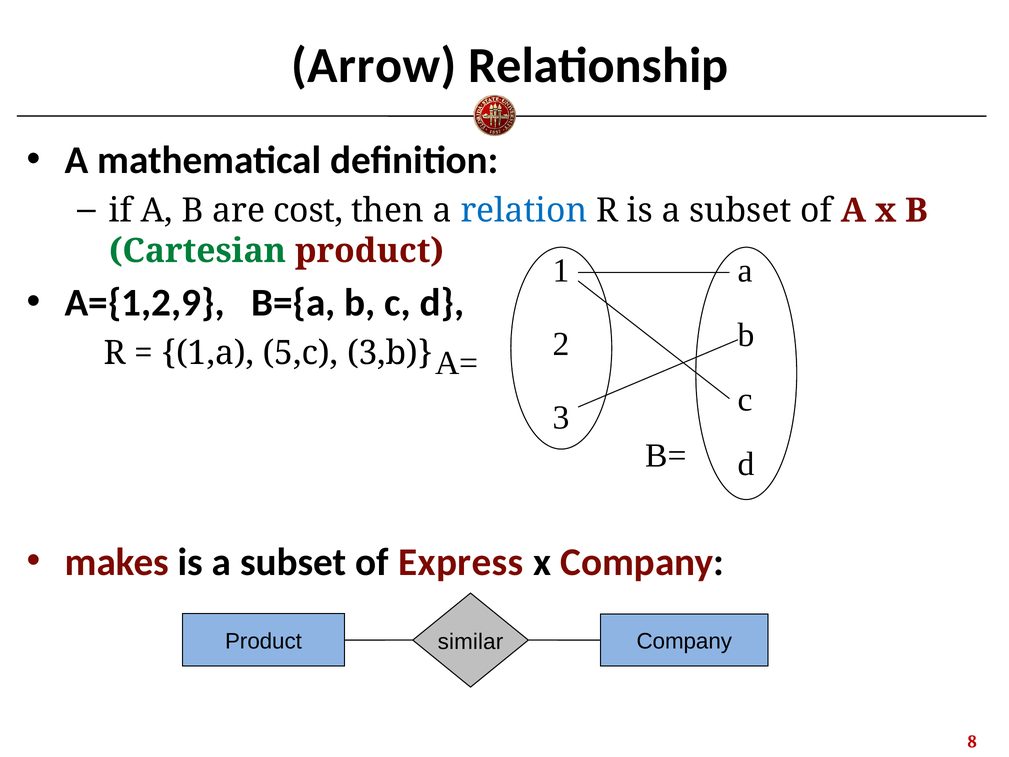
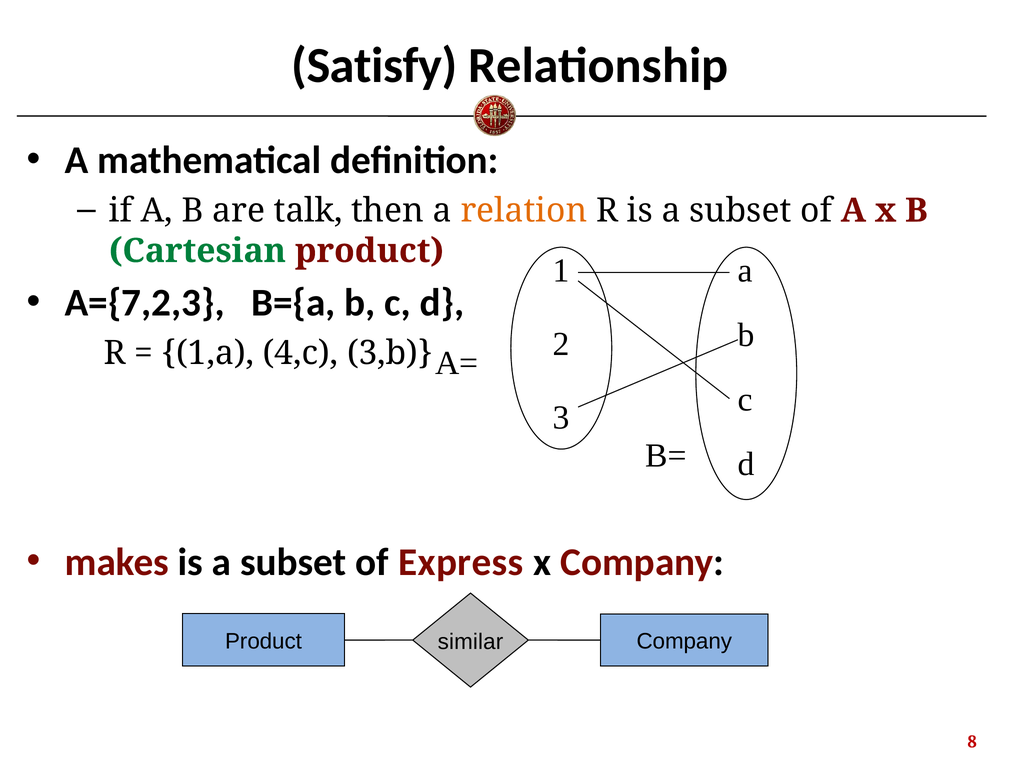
Arrow: Arrow -> Satisfy (374, 66)
cost: cost -> talk (308, 210)
relation colour: blue -> orange (524, 210)
A={1,2,9: A={1,2,9 -> A={7,2,3 (145, 303)
5,c: 5,c -> 4,c (301, 353)
